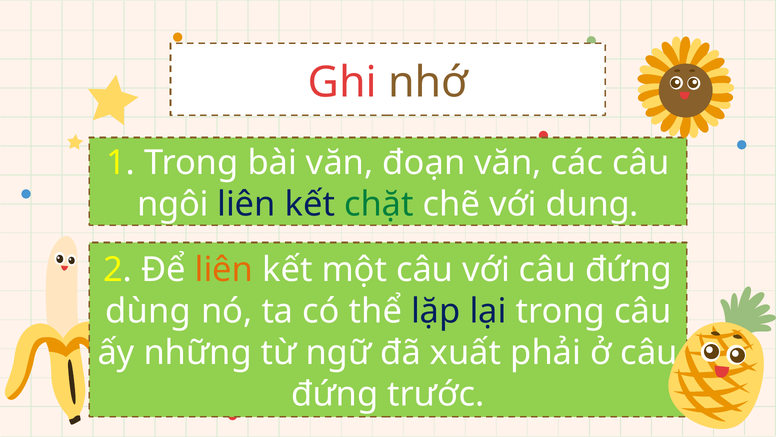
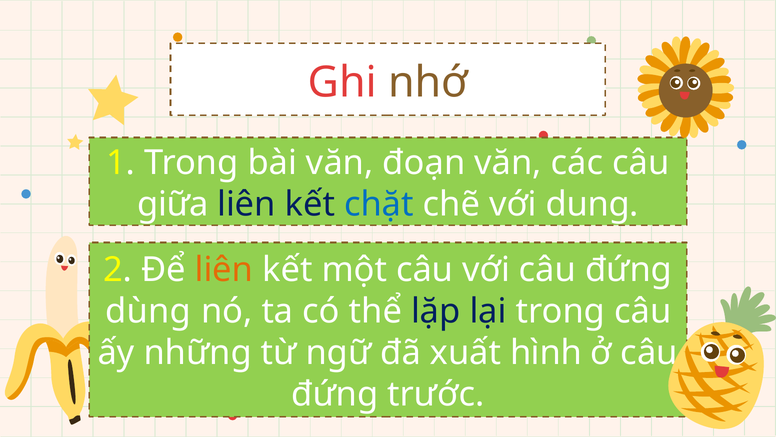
ngôi: ngôi -> giữa (173, 204)
chặt colour: green -> blue (379, 204)
phải: phải -> hình (546, 352)
